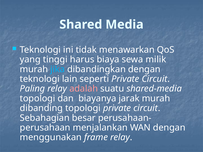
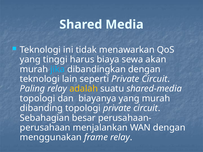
milik: milik -> akan (156, 60)
adalah colour: pink -> yellow (84, 89)
biayanya jarak: jarak -> yang (129, 99)
